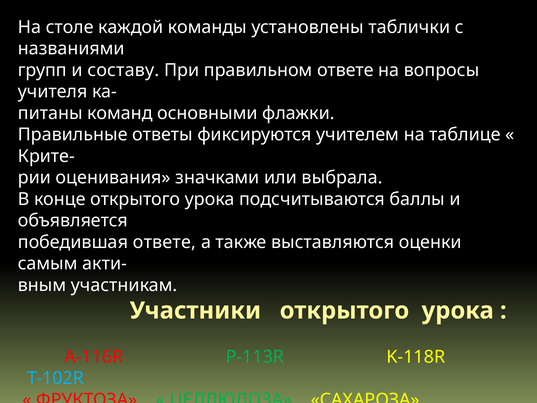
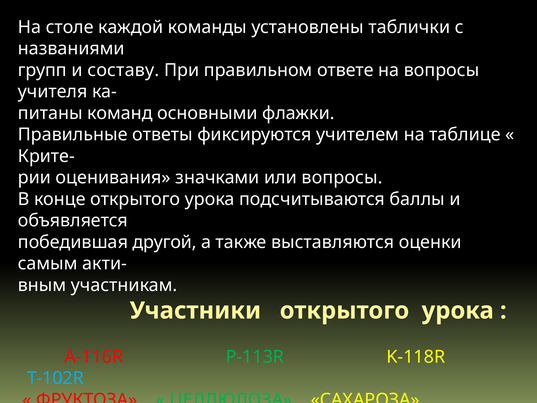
или выбрала: выбрала -> вопросы (342, 178)
победившая ответе: ответе -> другой (165, 242)
